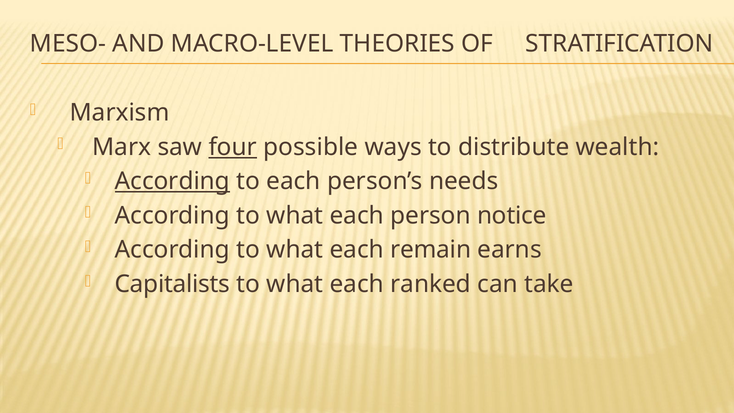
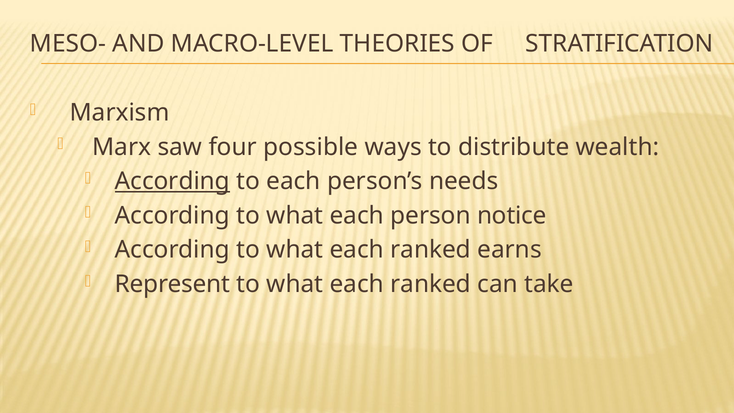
four underline: present -> none (233, 147)
remain: remain -> ranked (431, 250)
Capitalists: Capitalists -> Represent (172, 284)
